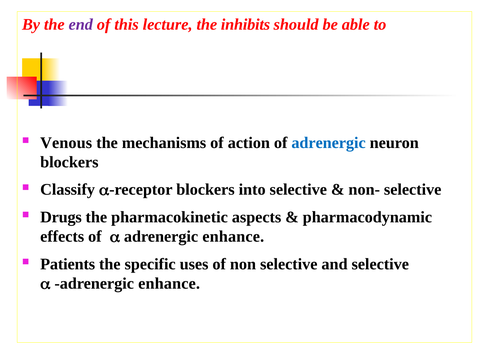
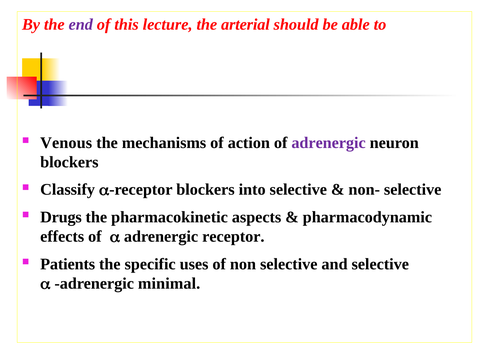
inhibits: inhibits -> arterial (245, 25)
adrenergic colour: blue -> purple (329, 143)
enhance: enhance -> receptor (233, 236)
enhance: enhance -> minimal (169, 283)
